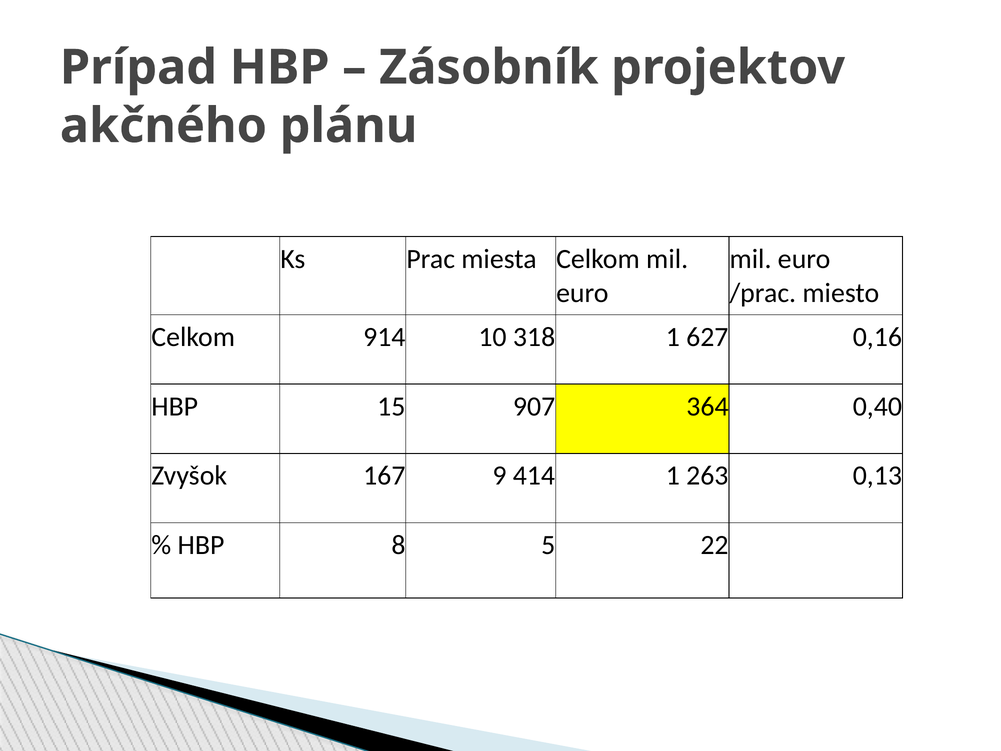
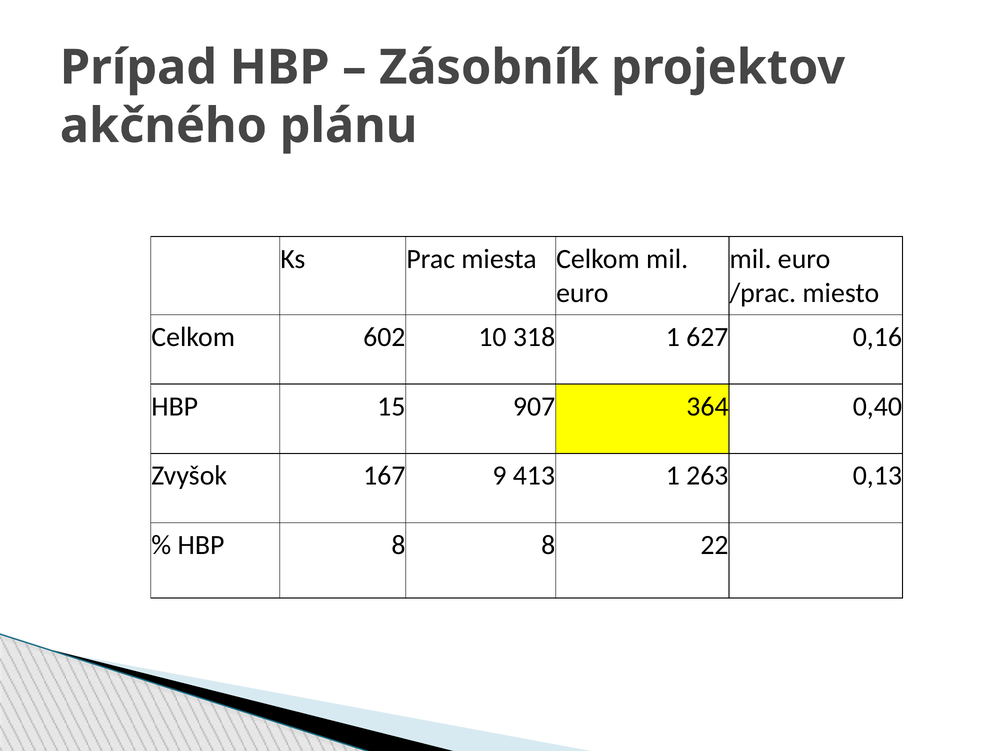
914: 914 -> 602 (384, 337)
414: 414 -> 413 (534, 476)
8 5: 5 -> 8 (548, 545)
